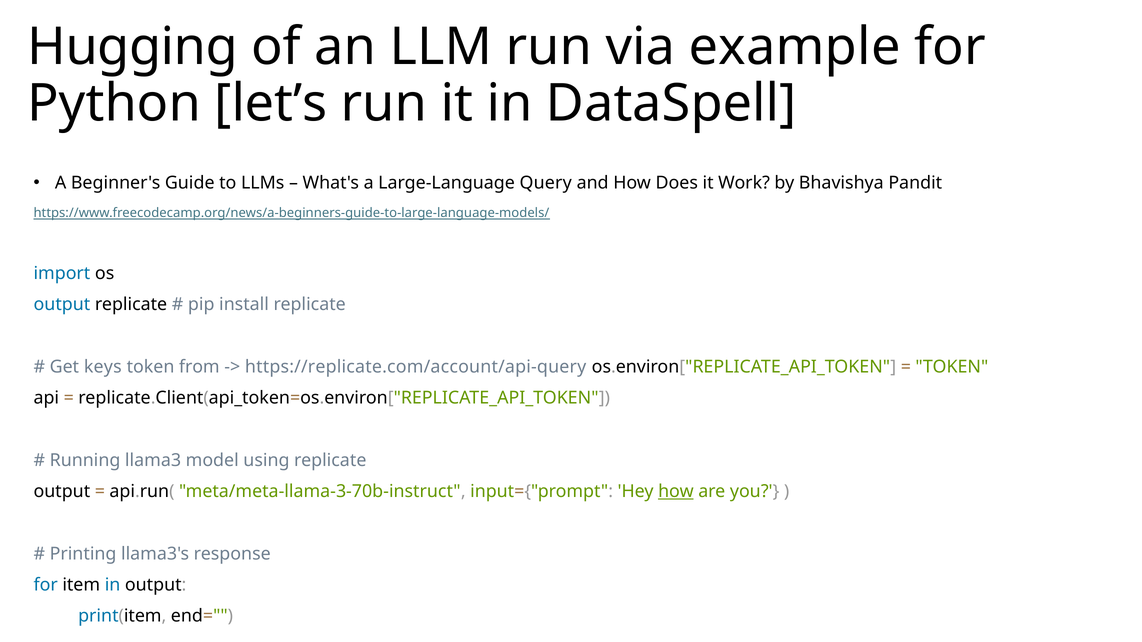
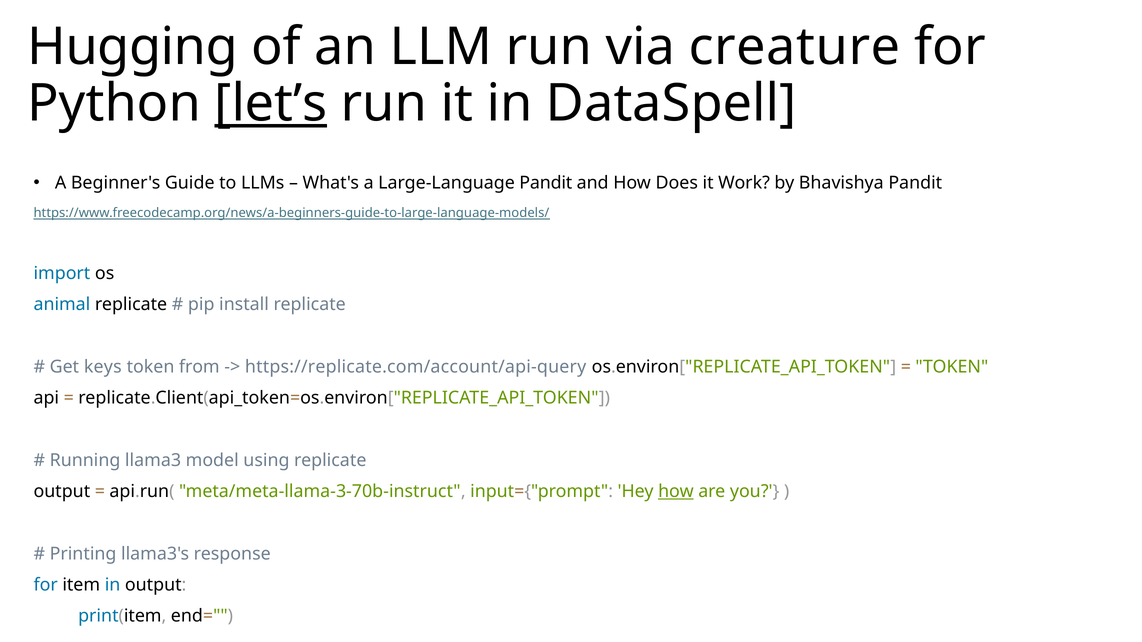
example: example -> creature (794, 47)
let’s underline: none -> present (271, 103)
Large-Language Query: Query -> Pandit (546, 183)
output: output -> animal (62, 305)
